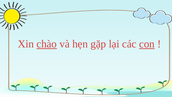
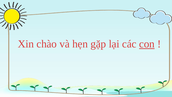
chào underline: present -> none (47, 44)
